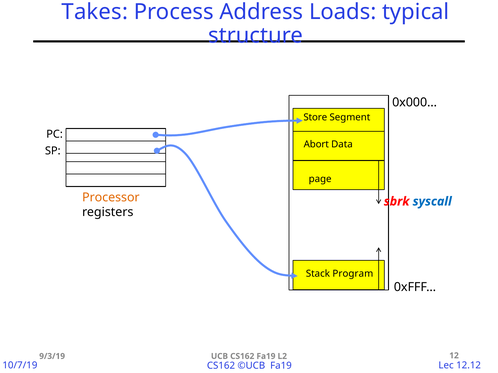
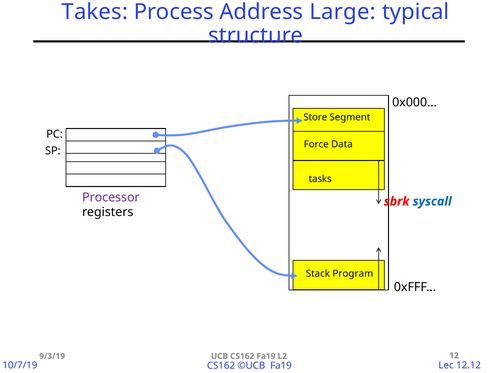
Loads: Loads -> Large (343, 12)
Abort: Abort -> Force (316, 145)
page: page -> tasks (320, 179)
Processor colour: orange -> purple (111, 198)
